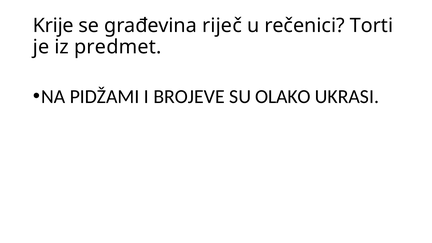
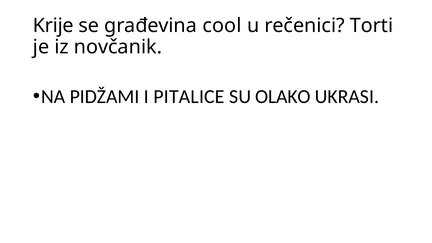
riječ: riječ -> cool (222, 26)
predmet: predmet -> novčanik (118, 47)
BROJEVE: BROJEVE -> PITALICE (189, 97)
